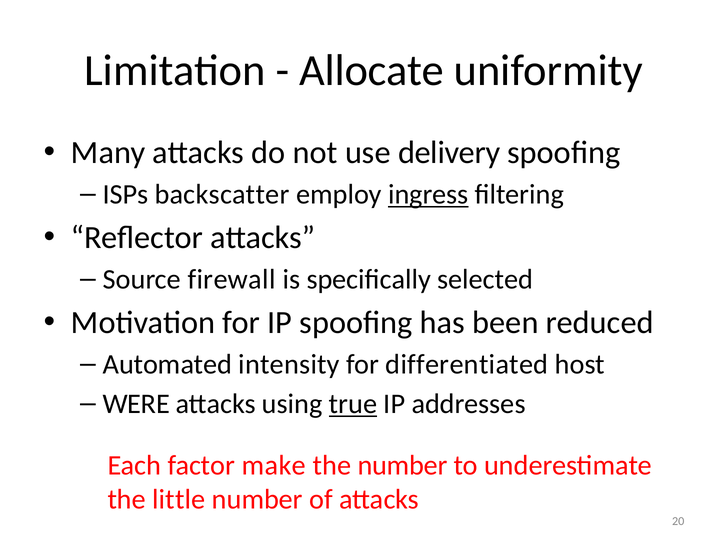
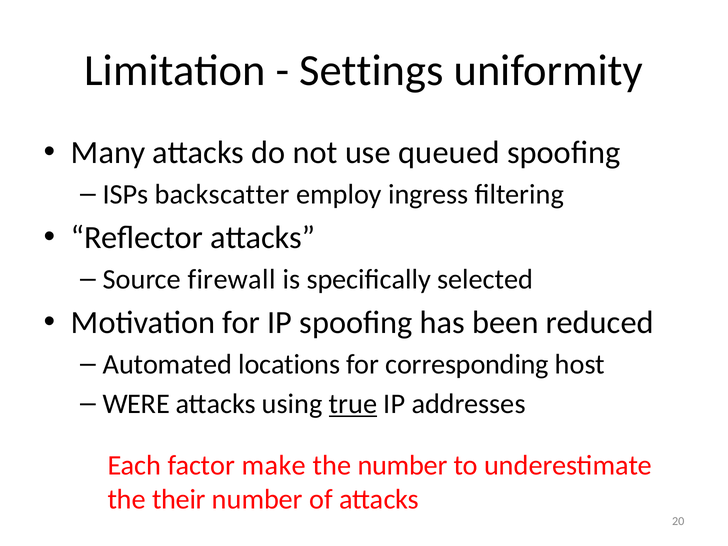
Allocate: Allocate -> Settings (371, 70)
delivery: delivery -> queued (449, 153)
ingress underline: present -> none (428, 195)
intensity: intensity -> locations (289, 364)
differentiated: differentiated -> corresponding (467, 364)
little: little -> their (179, 499)
